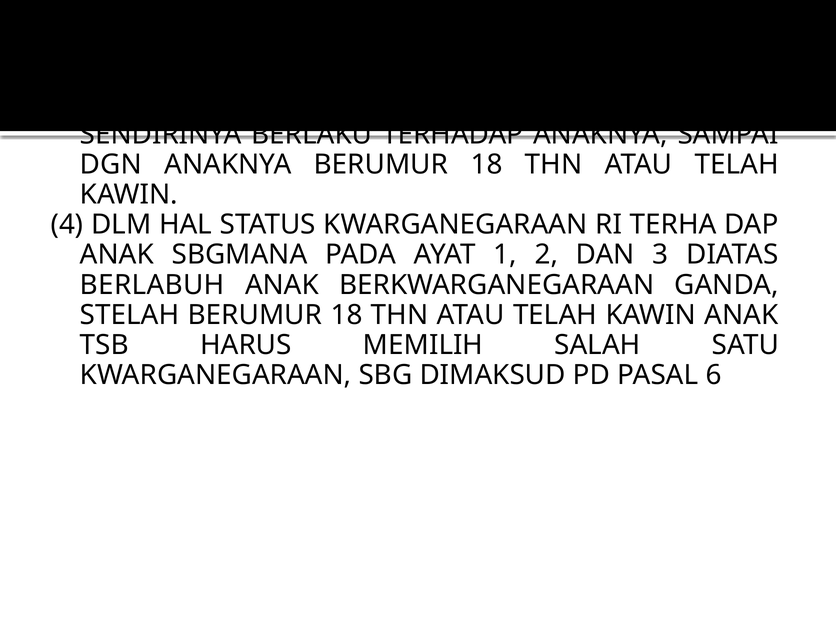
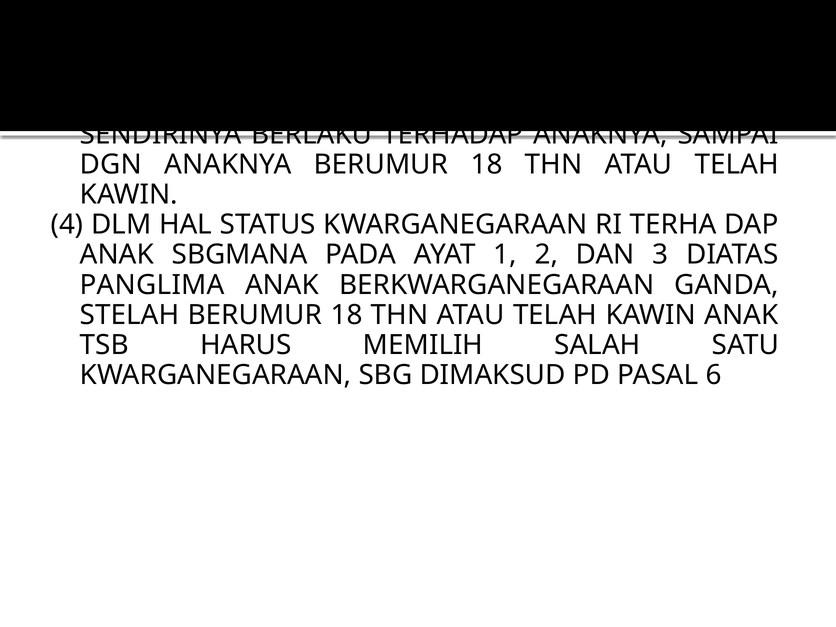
BERLABUH: BERLABUH -> PANGLIMA (152, 285)
